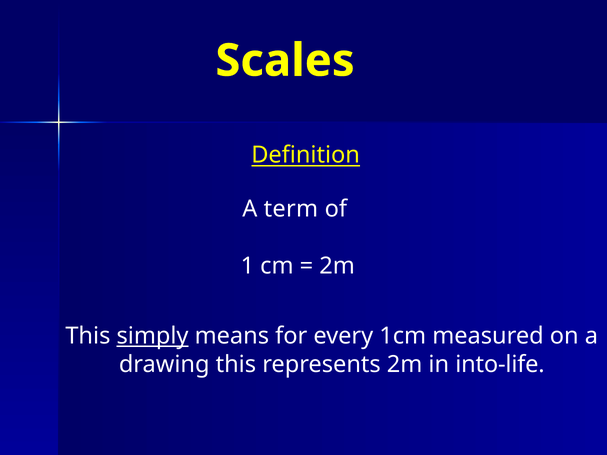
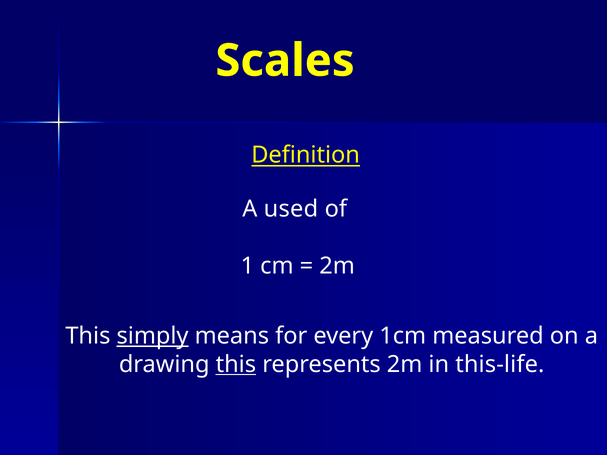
term: term -> used (291, 209)
this underline: none -> present (236, 365)
into-life: into-life -> this-life (500, 365)
